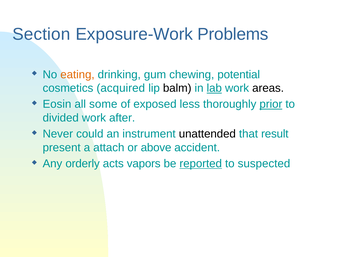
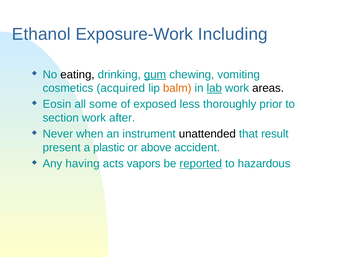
Section: Section -> Ethanol (41, 34)
Problems: Problems -> Including (233, 34)
eating colour: orange -> black (77, 74)
gum underline: none -> present (155, 74)
potential: potential -> vomiting (239, 74)
balm colour: black -> orange (177, 88)
prior underline: present -> none (271, 104)
divided: divided -> section (61, 118)
could: could -> when (90, 134)
attach: attach -> plastic (109, 147)
orderly: orderly -> having (82, 163)
suspected: suspected -> hazardous (264, 163)
